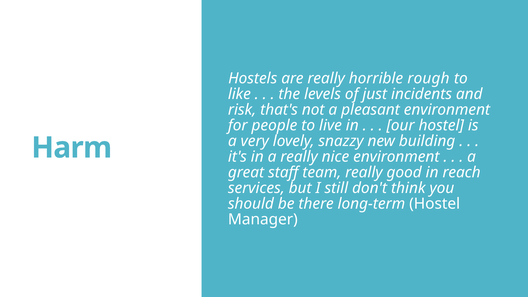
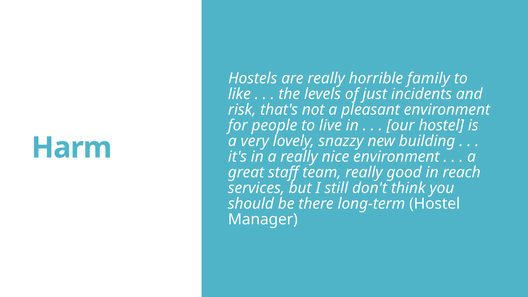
rough: rough -> family (428, 78)
